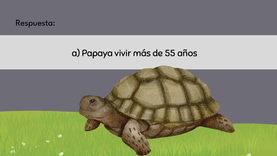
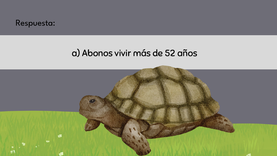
Papaya: Papaya -> Abonos (97, 53)
55: 55 -> 52 (170, 53)
